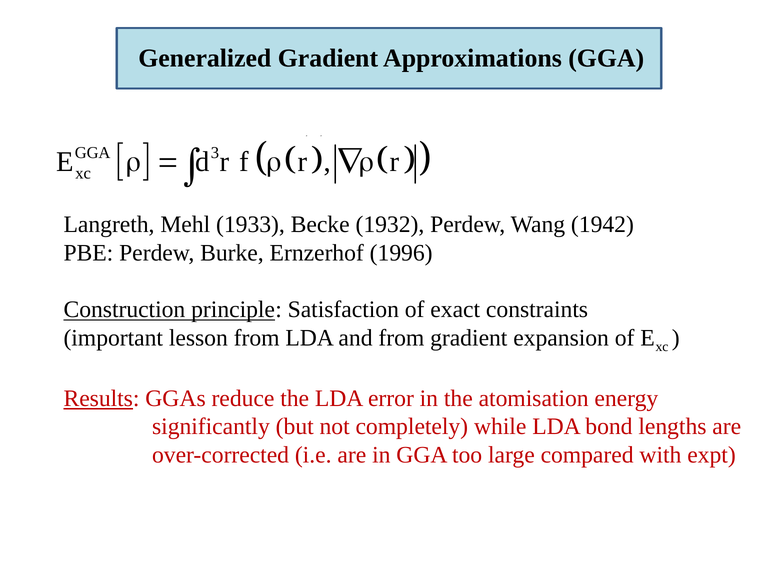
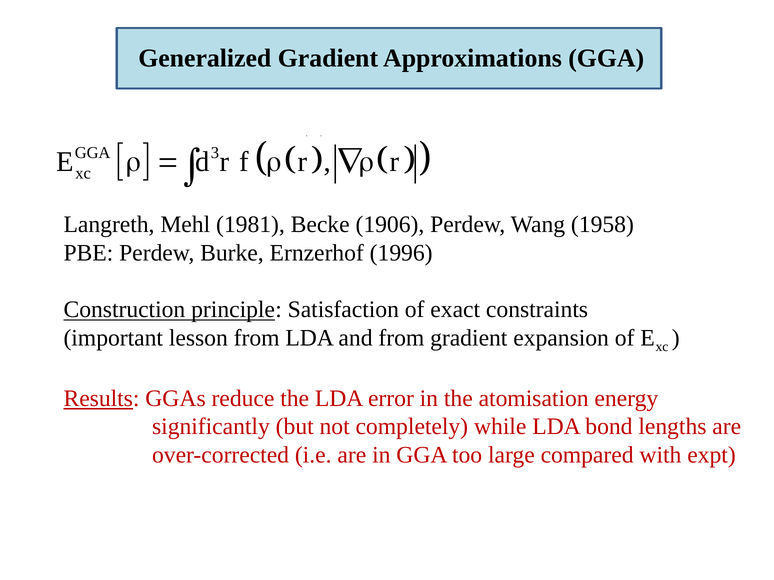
1933: 1933 -> 1981 (250, 225)
1932: 1932 -> 1906 (390, 225)
1942: 1942 -> 1958 (602, 225)
